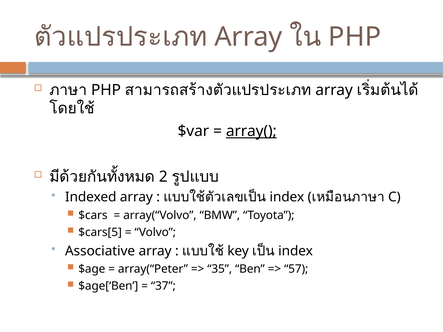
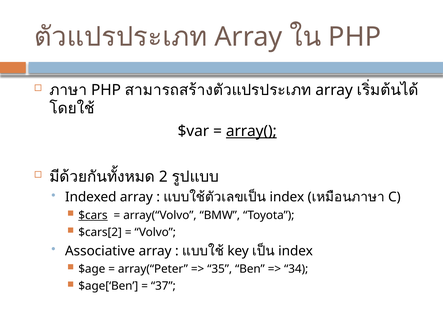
$cars underline: none -> present (93, 215)
$cars[5: $cars[5 -> $cars[2 (100, 233)
57: 57 -> 34 (296, 269)
